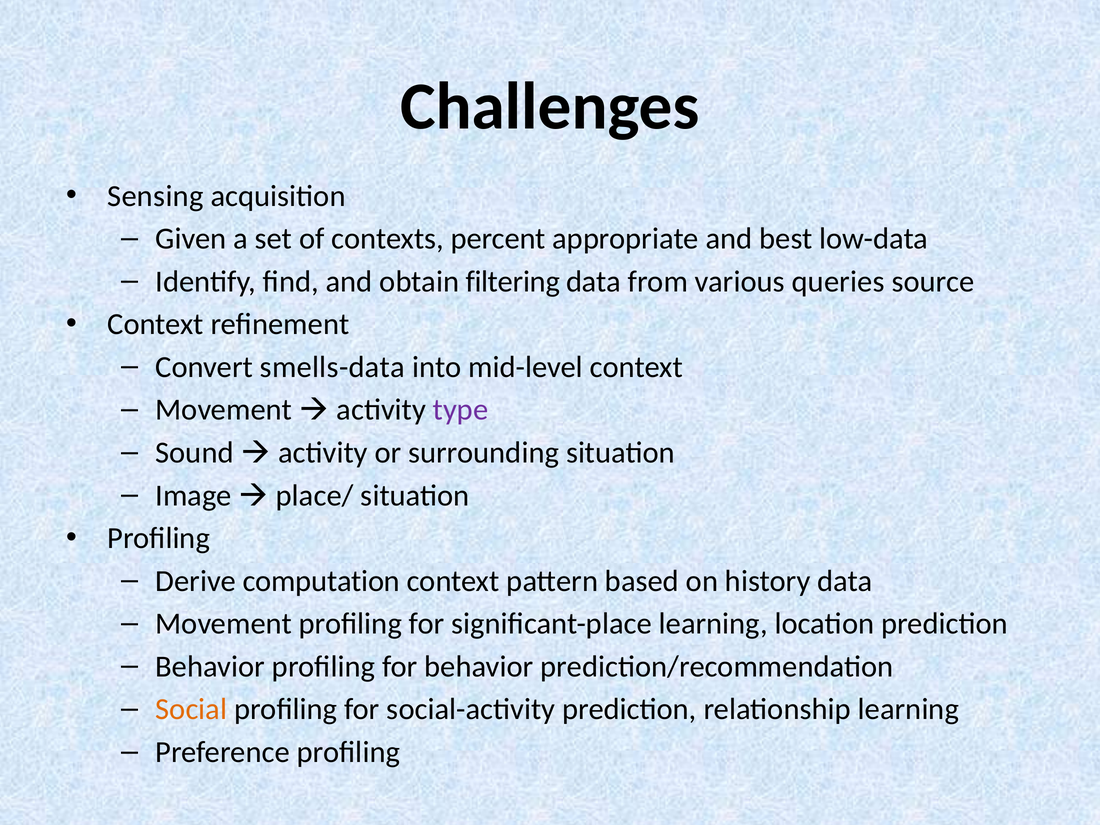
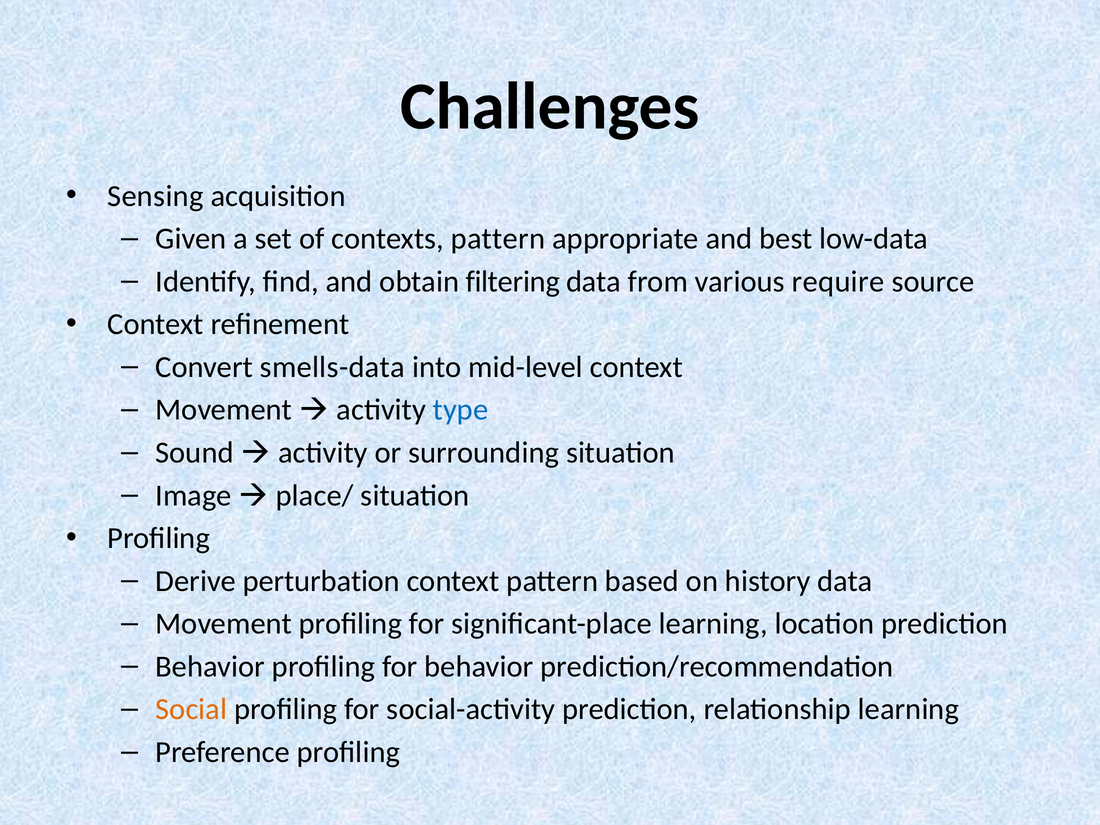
contexts percent: percent -> pattern (498, 239)
queries: queries -> require (838, 281)
type colour: purple -> blue (461, 410)
computation: computation -> perturbation (321, 581)
